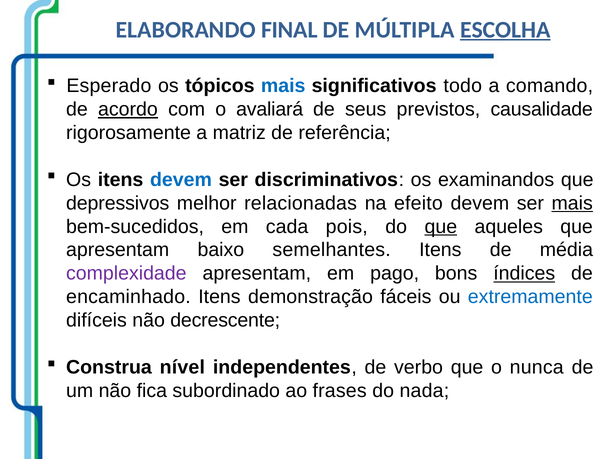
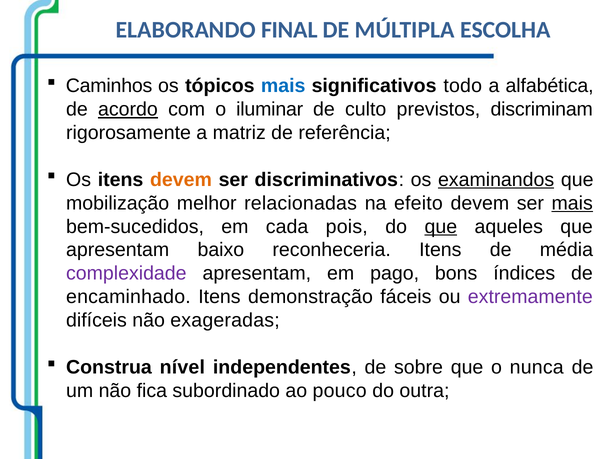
ESCOLHA underline: present -> none (505, 30)
Esperado: Esperado -> Caminhos (109, 86)
comando: comando -> alfabética (550, 86)
avaliará: avaliará -> iluminar (270, 109)
seus: seus -> culto (366, 109)
causalidade: causalidade -> discriminam (542, 109)
devem colour: blue -> orange (181, 180)
examinandos underline: none -> present (496, 180)
depressivos: depressivos -> mobilização (118, 203)
semelhantes: semelhantes -> reconheceria (332, 250)
índices underline: present -> none (524, 273)
extremamente colour: blue -> purple (530, 297)
decrescente: decrescente -> exageradas (225, 320)
verbo: verbo -> sobre (419, 367)
frases: frases -> pouco (340, 391)
nada: nada -> outra (424, 391)
